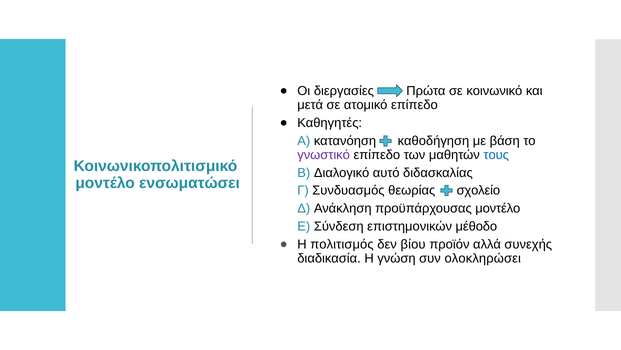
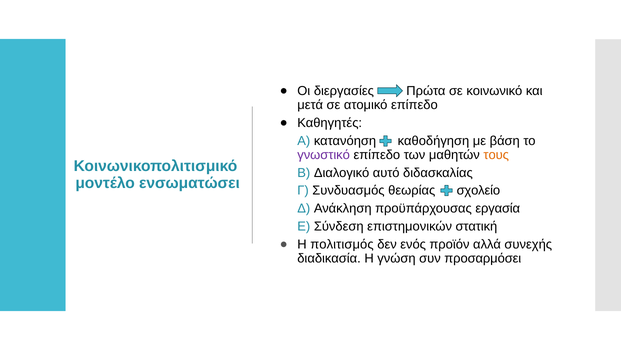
τους colour: blue -> orange (496, 155)
προϋπάρχουσας μοντέλο: μοντέλο -> εργασία (498, 208)
μέθοδο: μέθοδο -> στατική (476, 226)
βίου: βίου -> ενός (413, 244)
ολοκληρώσει: ολοκληρώσει -> προσαρμόσει (483, 258)
